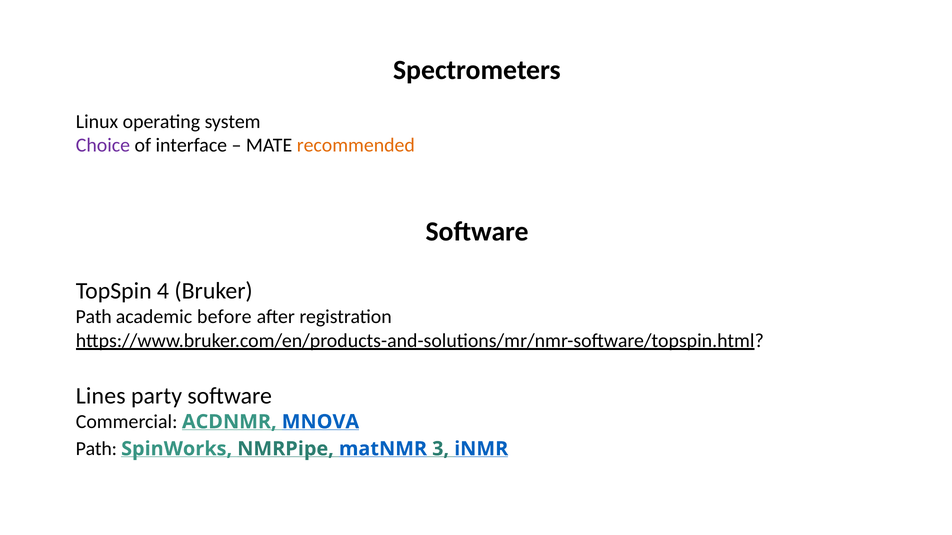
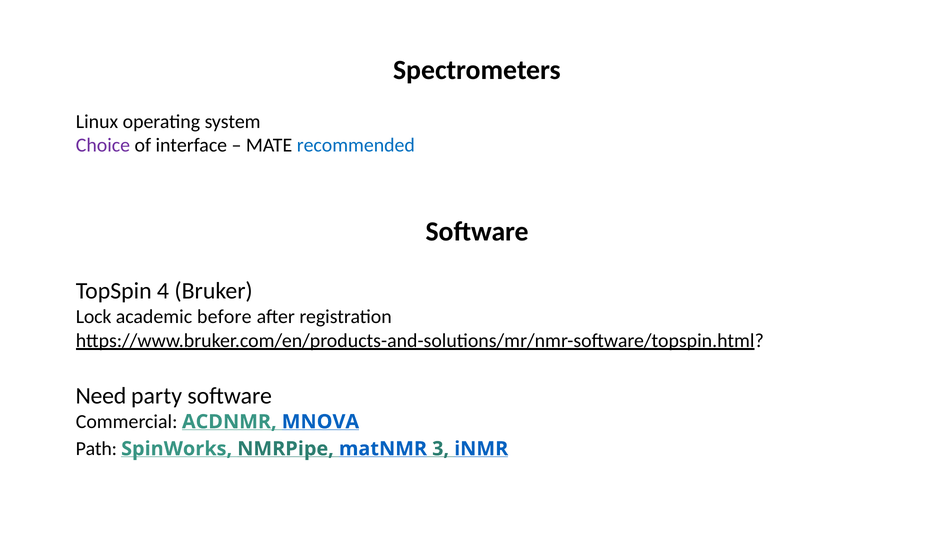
recommended colour: orange -> blue (356, 146)
Path: Path -> Lock (94, 317)
Lines: Lines -> Need (101, 396)
